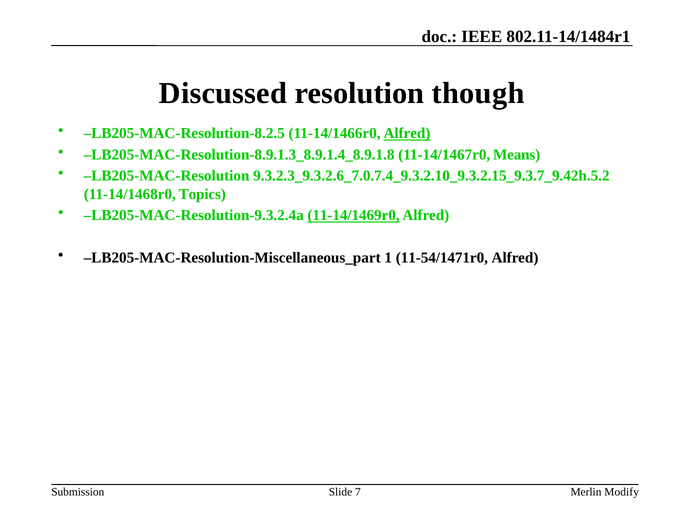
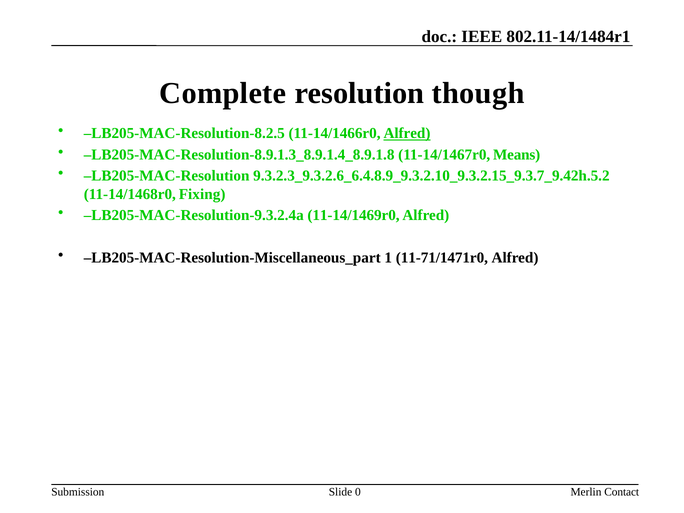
Discussed: Discussed -> Complete (223, 93)
9.3.2.3_9.3.2.6_7.0.7.4_9.3.2.10_9.3.2.15_9.3.7_9.42h.5.2: 9.3.2.3_9.3.2.6_7.0.7.4_9.3.2.10_9.3.2.15_9.3.7_9.42h.5.2 -> 9.3.2.3_9.3.2.6_6.4.8.9_9.3.2.10_9.3.2.15_9.3.7_9.42h.5.2 (431, 176)
Topics: Topics -> Fixing (202, 194)
11-14/1469r0 underline: present -> none (353, 215)
11-54/1471r0: 11-54/1471r0 -> 11-71/1471r0 (442, 258)
7: 7 -> 0 (358, 492)
Modify: Modify -> Contact (622, 492)
